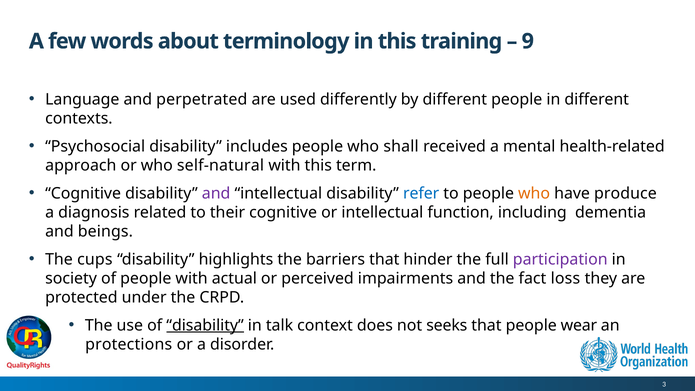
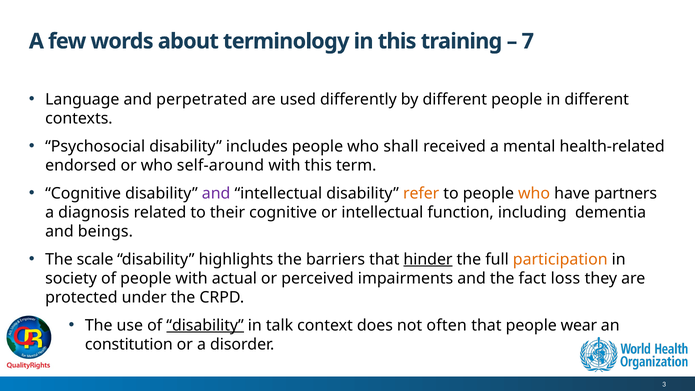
9: 9 -> 7 (528, 41)
approach: approach -> endorsed (81, 165)
self-natural: self-natural -> self-around (220, 165)
refer colour: blue -> orange (421, 193)
produce: produce -> partners (626, 193)
cups: cups -> scale (95, 259)
hinder underline: none -> present (428, 259)
participation colour: purple -> orange (560, 259)
seeks: seeks -> often (447, 325)
protections: protections -> constitution (129, 344)
